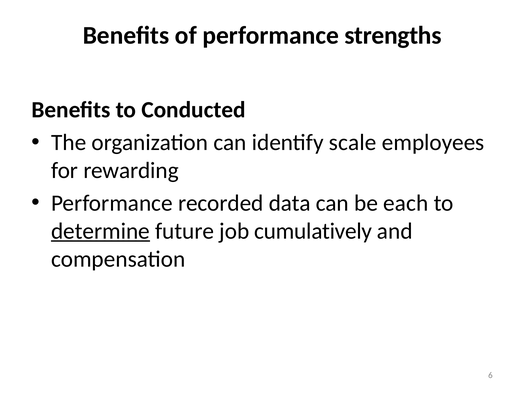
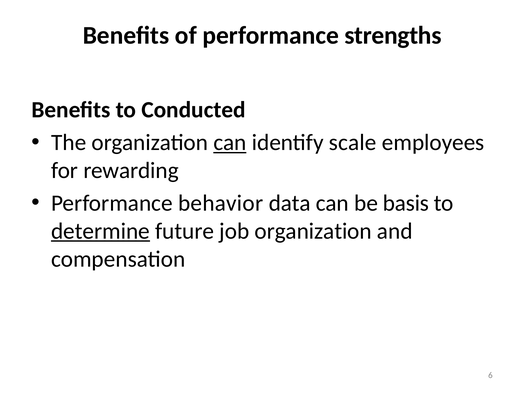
can underline: none -> present (230, 143)
recorded: recorded -> behavior (221, 203)
each: each -> basis (406, 203)
job cumulatively: cumulatively -> organization (313, 231)
